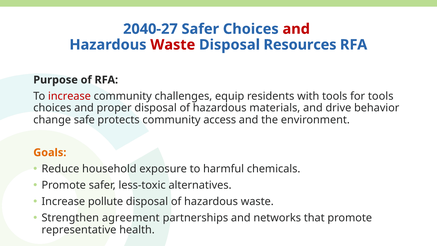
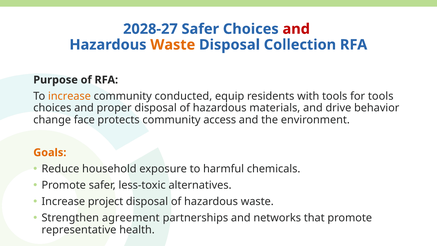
2040-27: 2040-27 -> 2028-27 (150, 29)
Waste colour: red -> orange (173, 45)
Resources: Resources -> Collection (300, 45)
increase colour: red -> orange (69, 96)
challenges: challenges -> conducted (183, 96)
safe: safe -> face (84, 120)
pollute: pollute -> project (106, 201)
